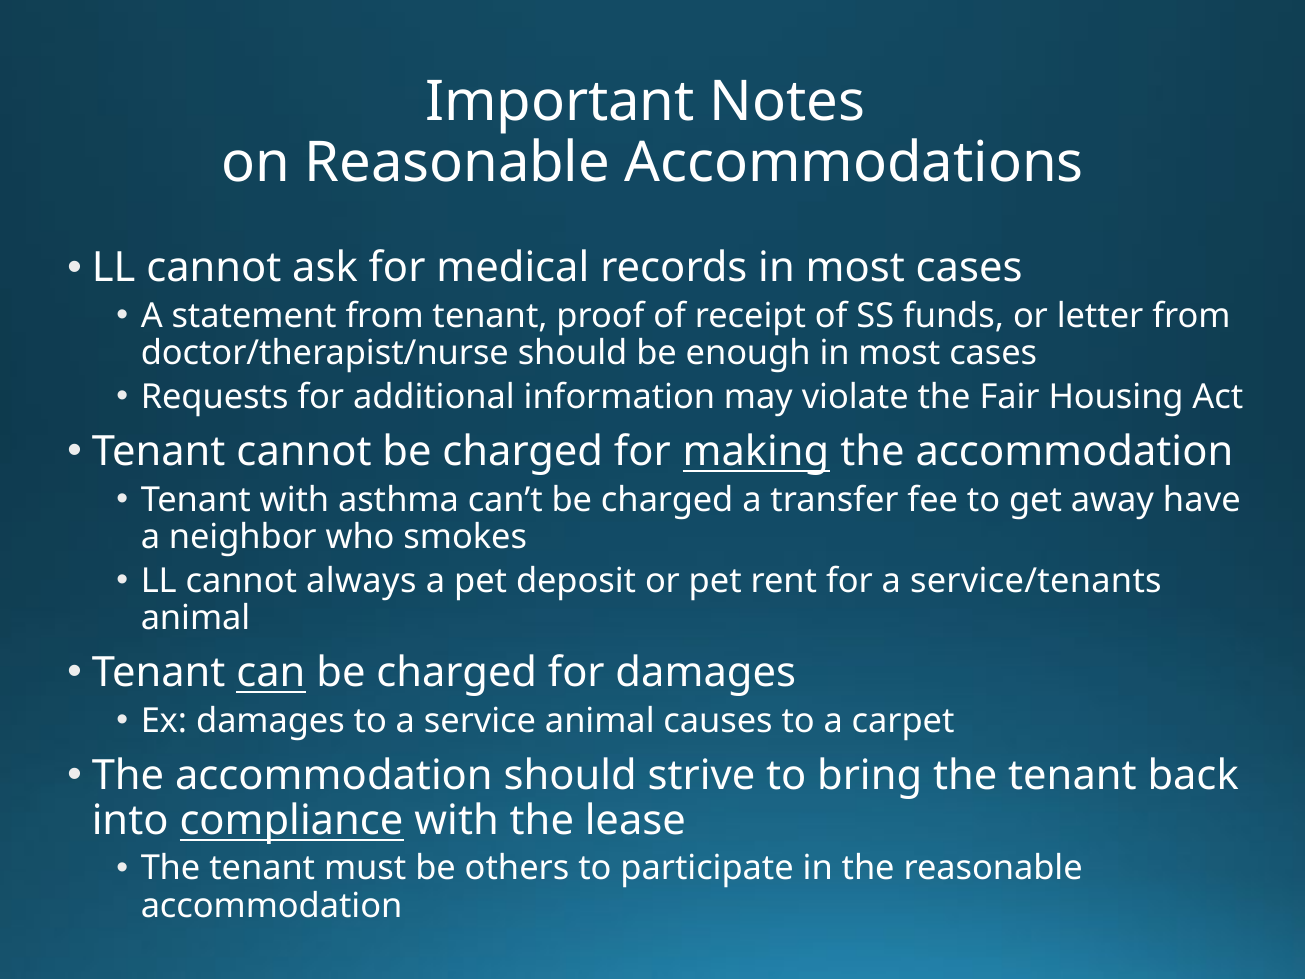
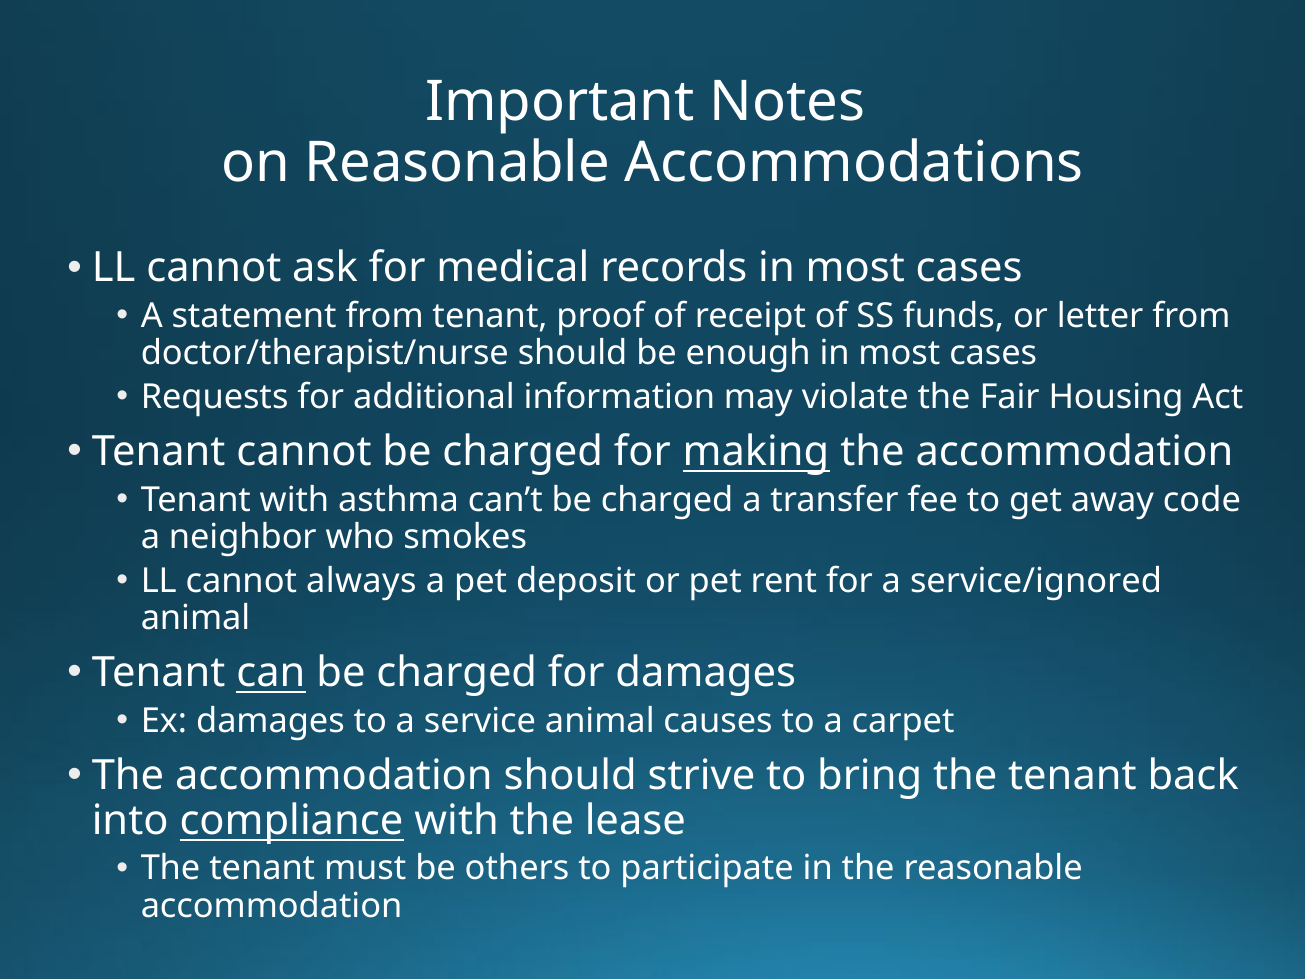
have: have -> code (1202, 500)
service/tenants: service/tenants -> service/ignored (1036, 581)
